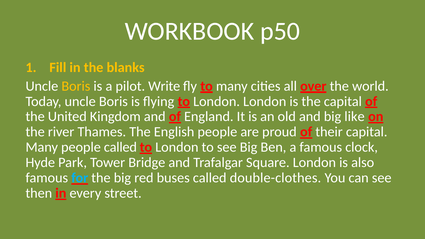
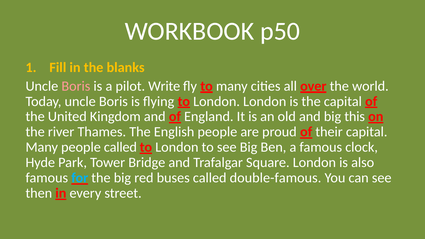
Boris colour: yellow -> pink (76, 86)
like: like -> this (355, 117)
double-clothes: double-clothes -> double-famous (276, 178)
